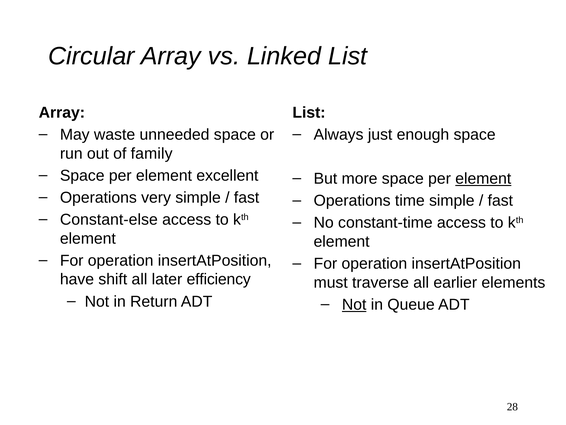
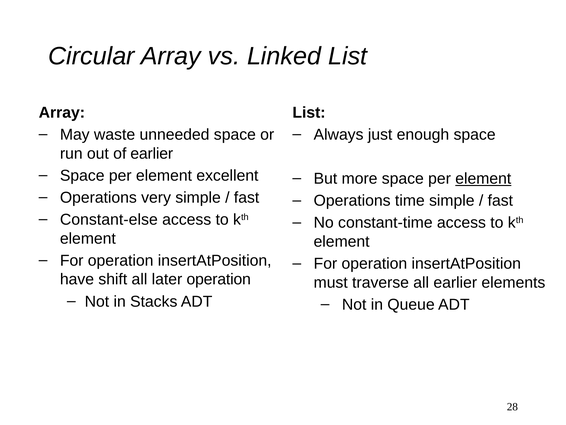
of family: family -> earlier (152, 153)
later efficiency: efficiency -> operation (219, 279)
Return: Return -> Stacks (154, 301)
Not underline: present -> none (354, 304)
